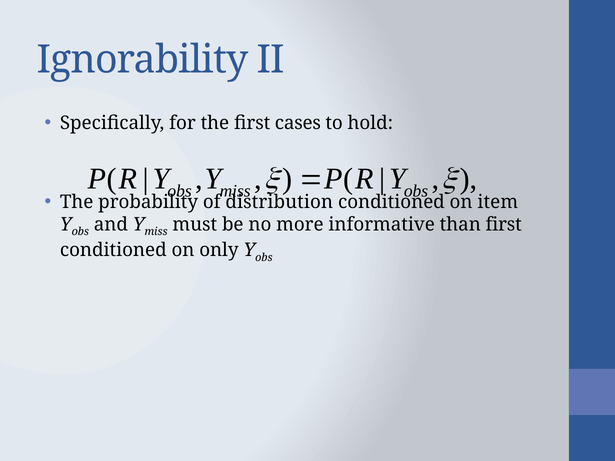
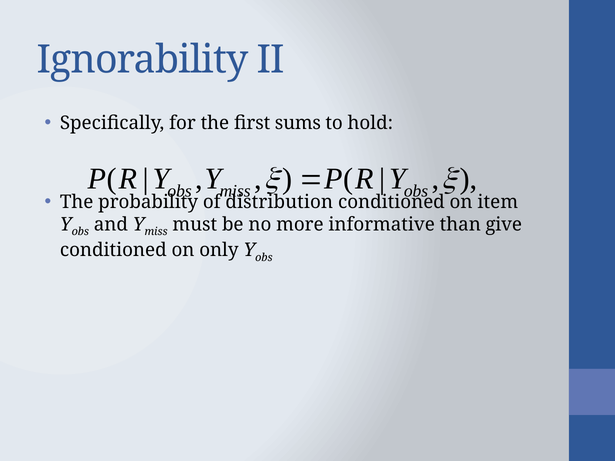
cases: cases -> sums (298, 123)
than first: first -> give (504, 225)
